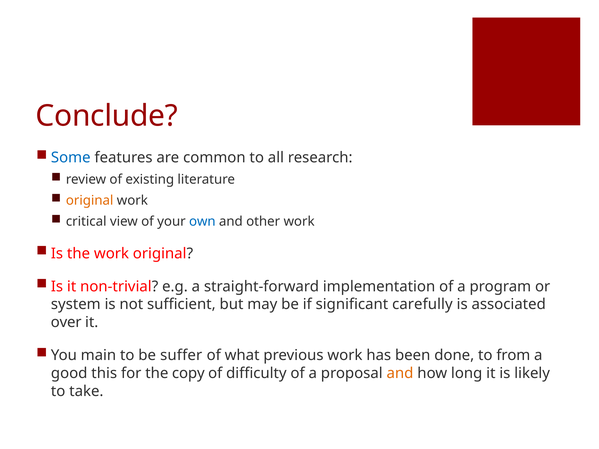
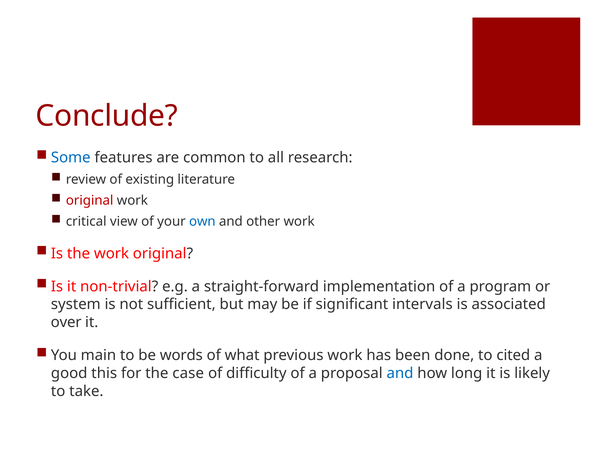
original colour: orange -> red (90, 201)
carefully: carefully -> intervals (422, 305)
suffer: suffer -> words (181, 355)
from: from -> cited (513, 355)
copy: copy -> case (188, 373)
and colour: orange -> blue (400, 373)
